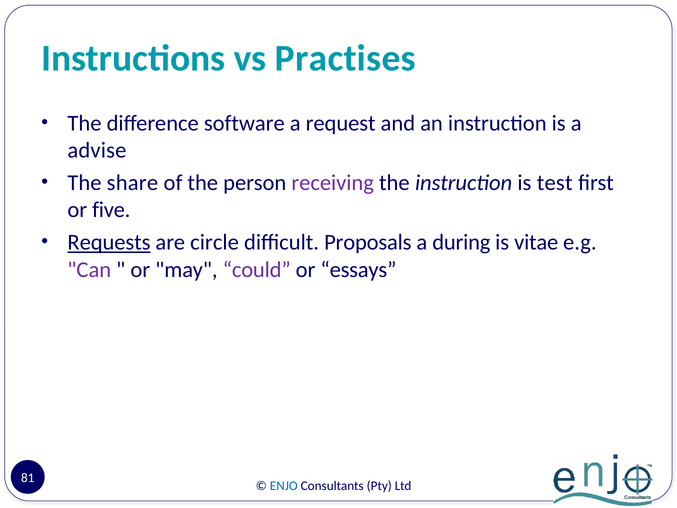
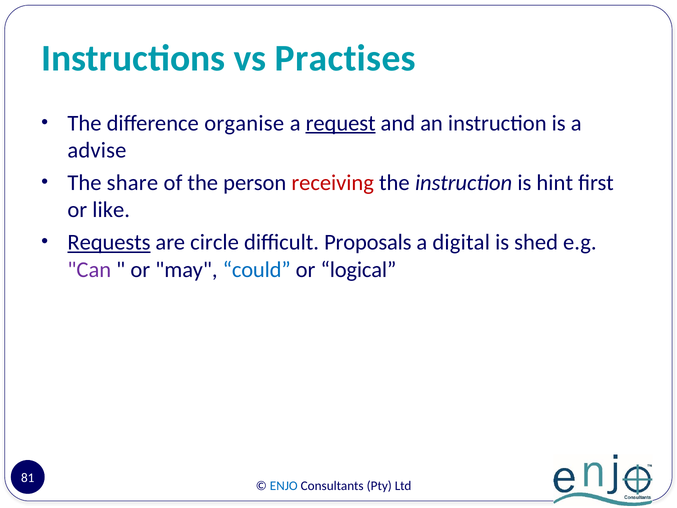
software: software -> organise (244, 123)
request underline: none -> present (341, 123)
receiving colour: purple -> red (333, 183)
test: test -> hint (555, 183)
five: five -> like (111, 210)
during: during -> digital (461, 242)
vitae: vitae -> shed (536, 242)
could colour: purple -> blue (257, 269)
essays: essays -> logical (358, 269)
